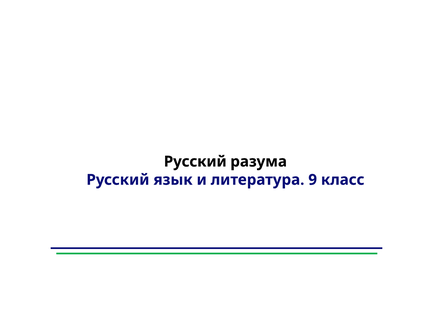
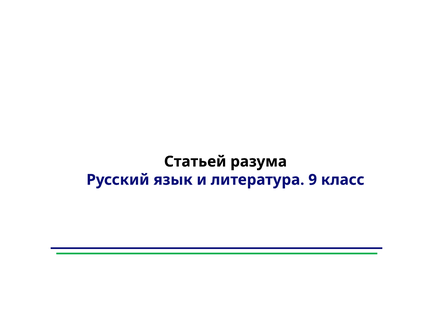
Русский: Русский -> Статьей (195, 161)
